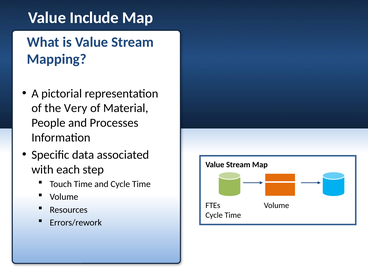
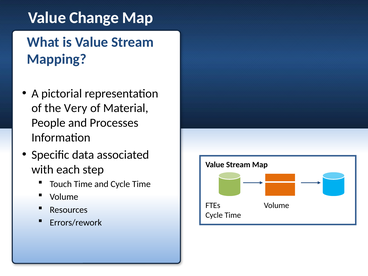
Include: Include -> Change (94, 18)
